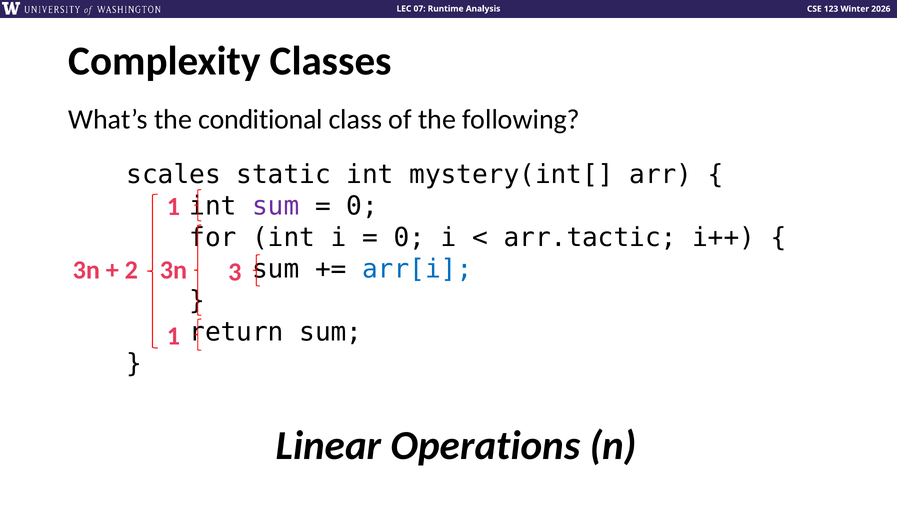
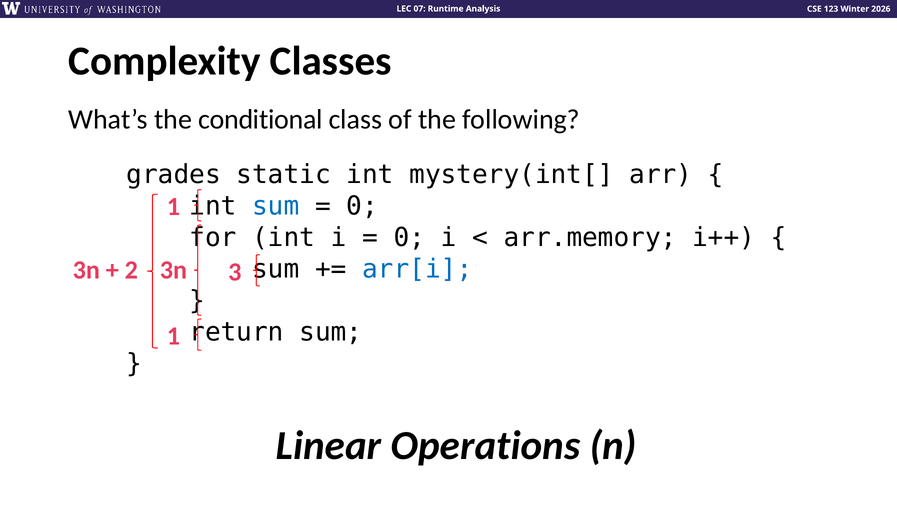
scales: scales -> grades (174, 175)
sum colour: purple -> blue (276, 206)
arr.tactic: arr.tactic -> arr.memory (590, 237)
